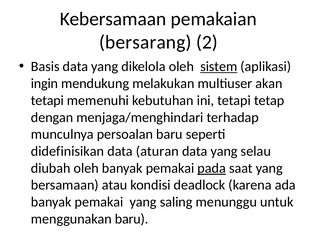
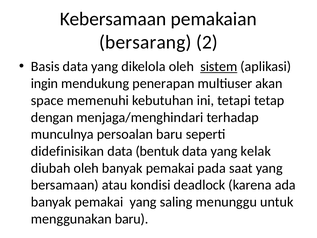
melakukan: melakukan -> penerapan (163, 83)
tetapi: tetapi -> space (47, 100)
aturan: aturan -> bentuk (157, 151)
selau: selau -> kelak (256, 151)
pada underline: present -> none (212, 168)
